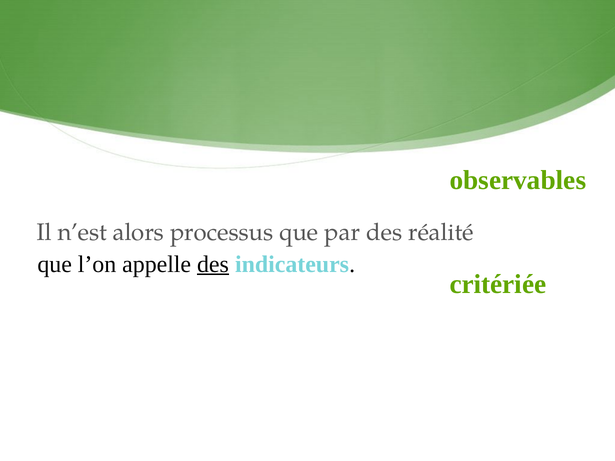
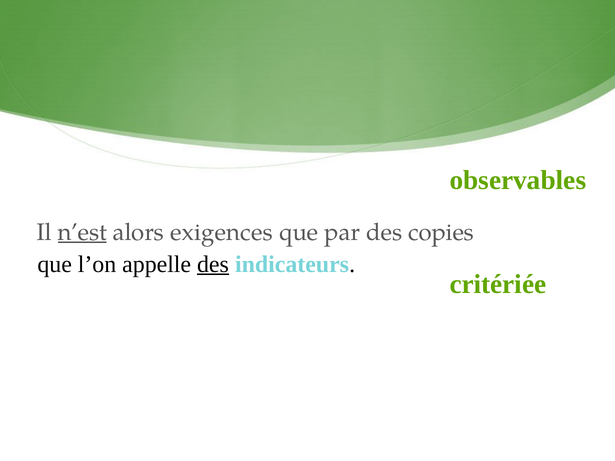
n’est underline: none -> present (82, 232)
processus: processus -> exigences (222, 232)
réalité: réalité -> copies (441, 232)
